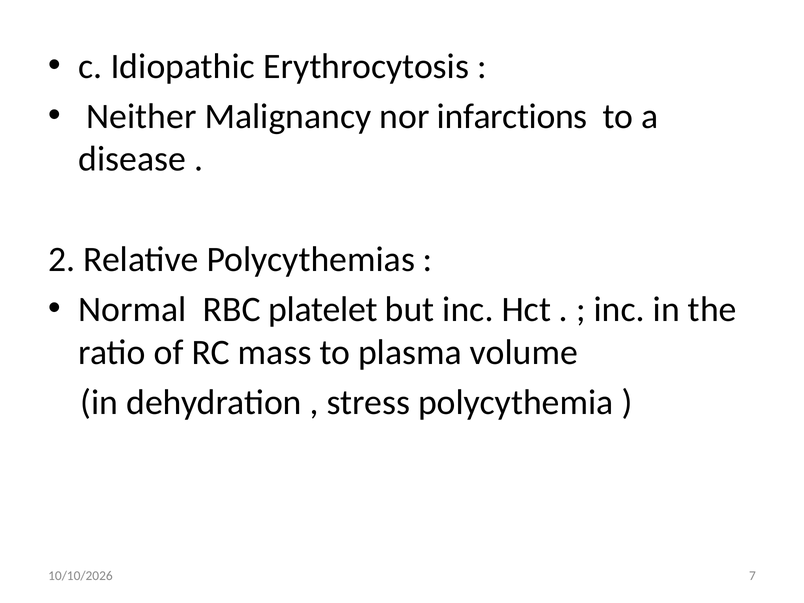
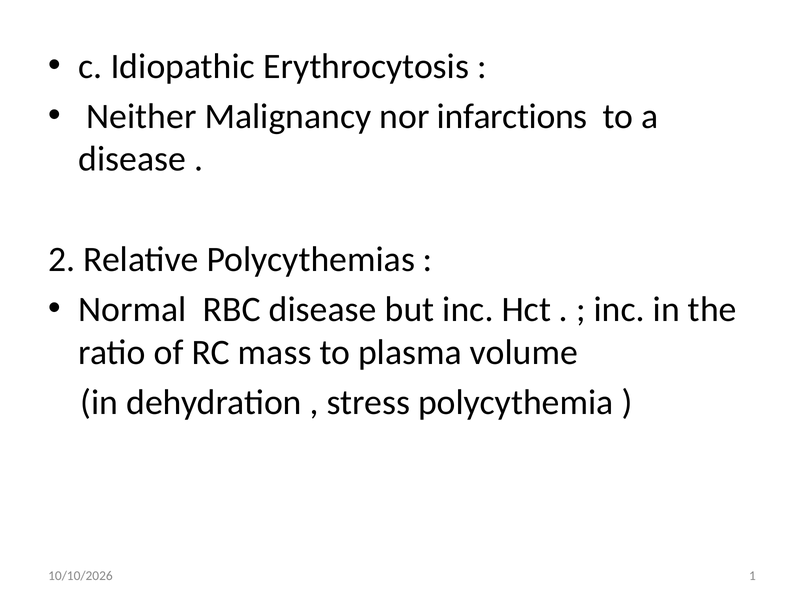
RBC platelet: platelet -> disease (323, 309)
7: 7 -> 1 (752, 576)
